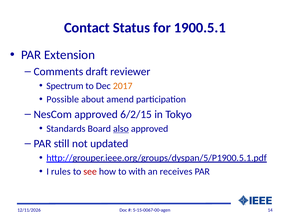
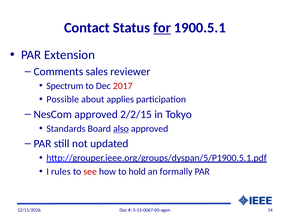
for underline: none -> present (162, 28)
draft: draft -> sales (97, 72)
2017 colour: orange -> red (123, 86)
amend: amend -> applies (120, 100)
6/2/15: 6/2/15 -> 2/2/15 (136, 115)
with: with -> hold (137, 172)
receives: receives -> formally (176, 172)
